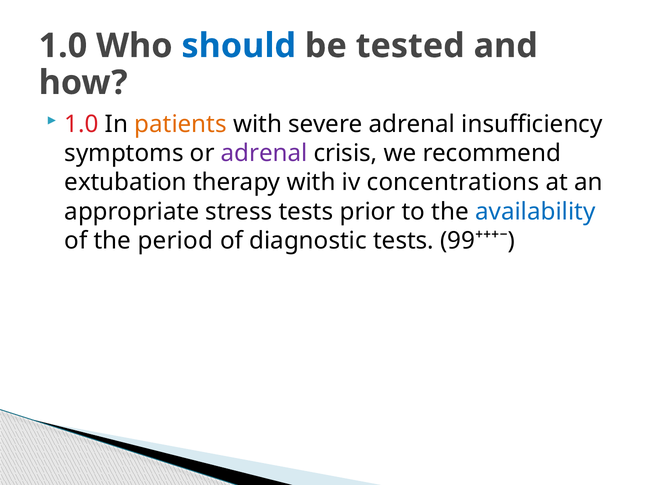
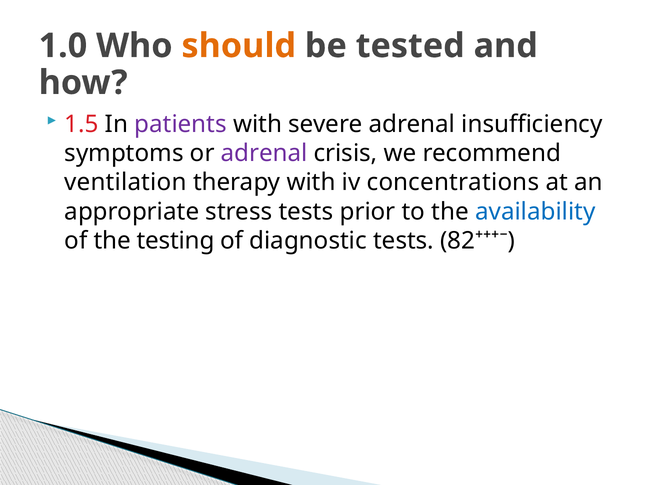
should colour: blue -> orange (239, 46)
1.0: 1.0 -> 1.5 (82, 124)
patients colour: orange -> purple (181, 124)
extubation: extubation -> ventilation (126, 182)
period: period -> testing (176, 240)
99⁺⁺⁺⁻: 99⁺⁺⁺⁻ -> 82⁺⁺⁺⁻ (478, 240)
